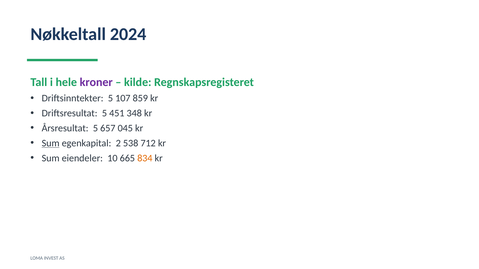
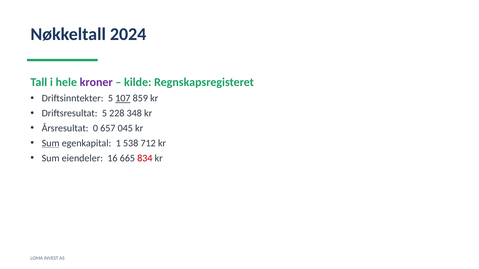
107 underline: none -> present (123, 98)
451: 451 -> 228 (117, 113)
Årsresultat 5: 5 -> 0 (95, 128)
2: 2 -> 1 (118, 143)
10: 10 -> 16 (112, 158)
834 colour: orange -> red (145, 158)
